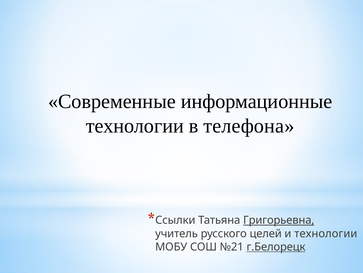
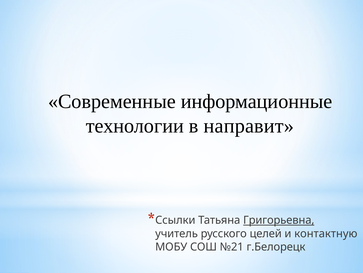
телефона: телефона -> направит (249, 125)
и технологии: технологии -> контактную (326, 233)
г.Белорецк underline: present -> none (276, 246)
